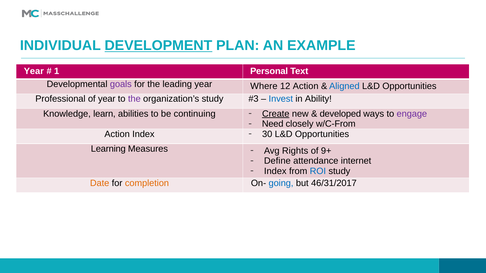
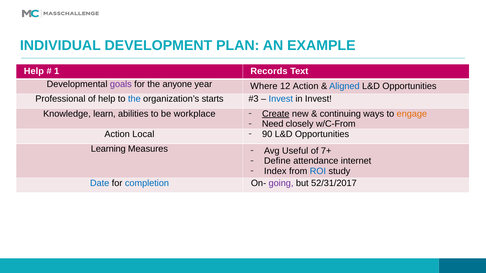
DEVELOPMENT underline: present -> none (158, 46)
Year: Year -> Help (34, 71)
Personal: Personal -> Records (269, 71)
leading: leading -> anyone (177, 84)
of year: year -> help (107, 99)
the colour: purple -> blue (134, 99)
organization’s study: study -> starts (213, 99)
in Ability: Ability -> Invest (318, 99)
continuing: continuing -> workplace (195, 114)
developed: developed -> continuing (340, 114)
engage colour: purple -> orange (412, 114)
Action Index: Index -> Local (143, 134)
30: 30 -> 90 (267, 134)
Rights: Rights -> Useful (295, 151)
9+: 9+ -> 7+ (326, 151)
Date colour: orange -> blue (100, 183)
completion colour: orange -> blue (147, 183)
going colour: blue -> purple (281, 183)
46/31/2017: 46/31/2017 -> 52/31/2017 (334, 183)
